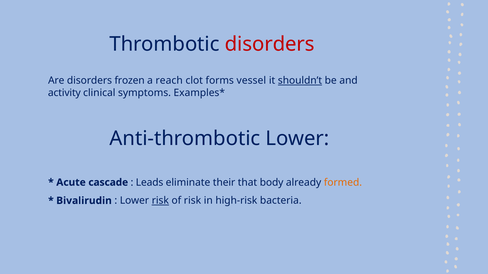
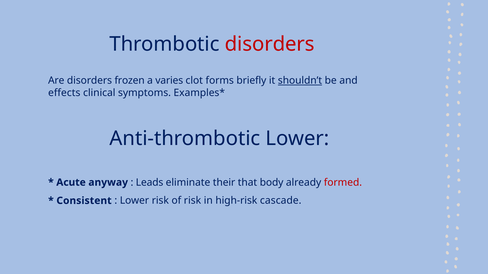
reach: reach -> varies (169, 81)
vessel: vessel -> briefly (251, 81)
activity: activity -> effects (64, 93)
cascade: cascade -> anyway (108, 183)
formed colour: orange -> red (343, 183)
Bivalirudin: Bivalirudin -> Consistent (84, 201)
risk underline: present -> none (160, 201)
bacteria: bacteria -> cascade (281, 201)
